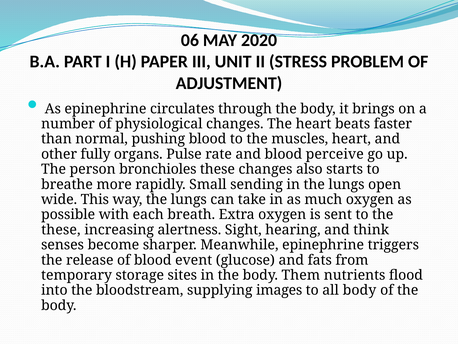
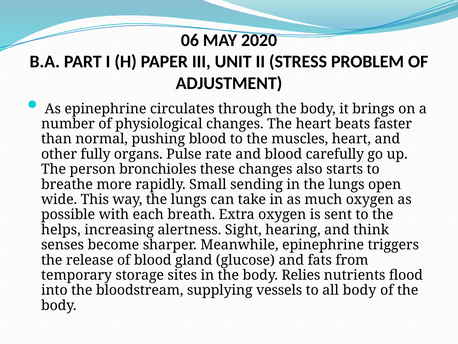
perceive: perceive -> carefully (335, 154)
these: these -> helps (61, 229)
event: event -> gland (194, 260)
Them: Them -> Relies (301, 275)
images: images -> vessels (279, 290)
